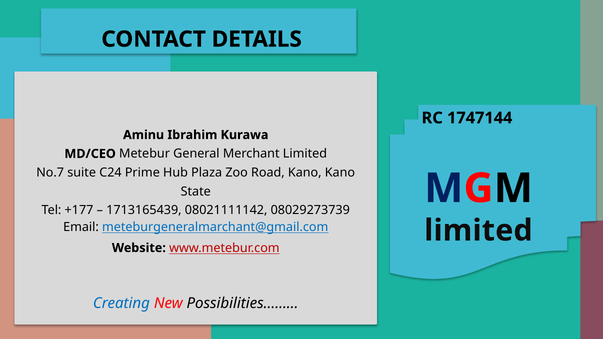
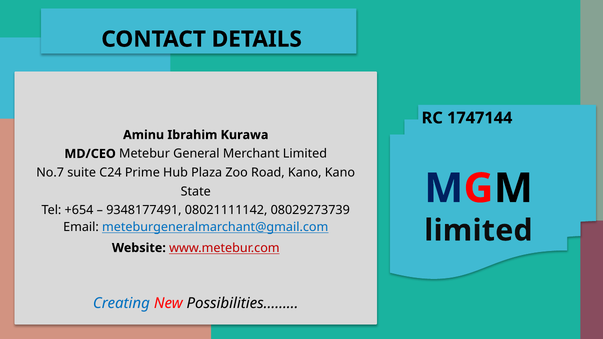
+177: +177 -> +654 (79, 210)
1713165439: 1713165439 -> 9348177491 (144, 210)
